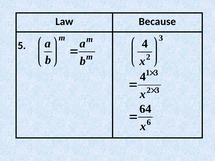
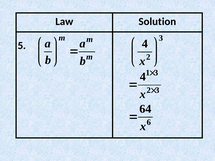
Because: Because -> Solution (157, 22)
